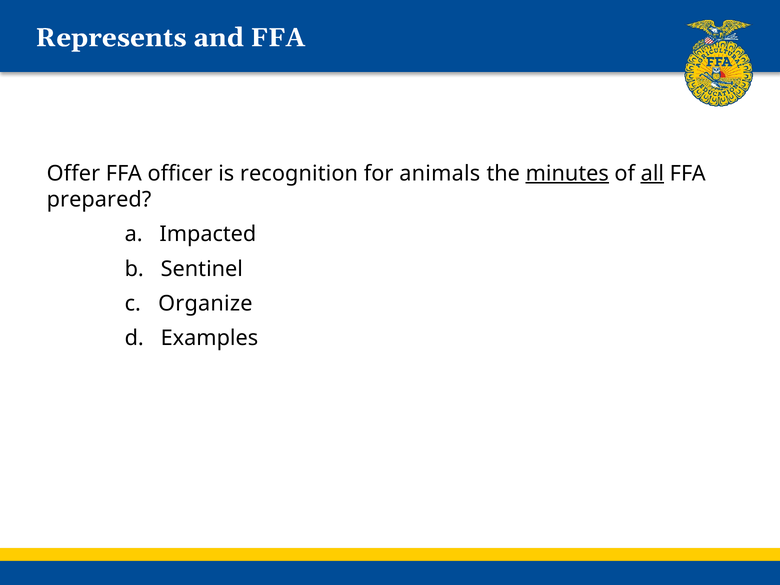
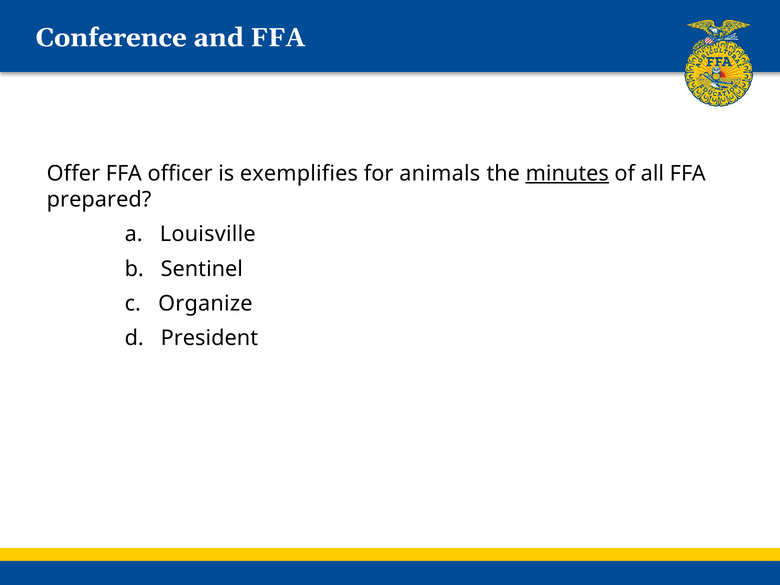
Represents: Represents -> Conference (111, 38)
recognition: recognition -> exemplifies (299, 174)
all underline: present -> none (652, 174)
Impacted: Impacted -> Louisville (208, 234)
Examples: Examples -> President (209, 338)
